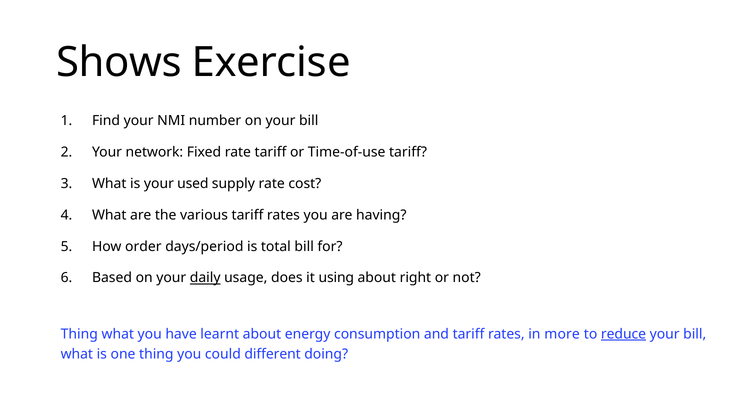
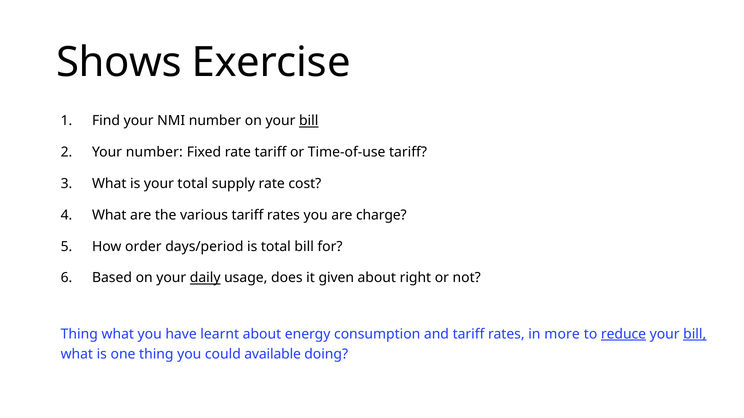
bill underline: none -> present (309, 121)
Your network: network -> number (154, 152)
your used: used -> total (193, 184)
having: having -> charge (381, 215)
using: using -> given (336, 278)
bill underline: none -> present (695, 334)
different: different -> available (273, 354)
